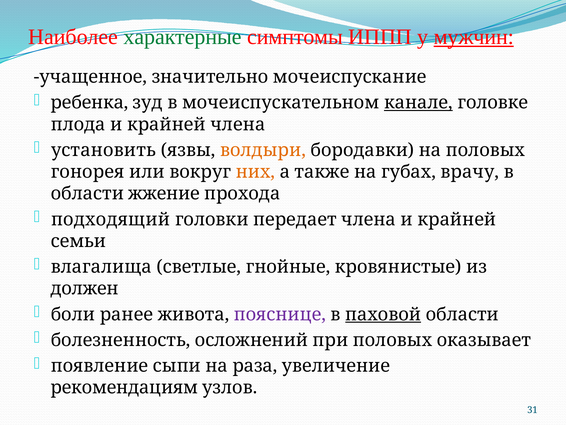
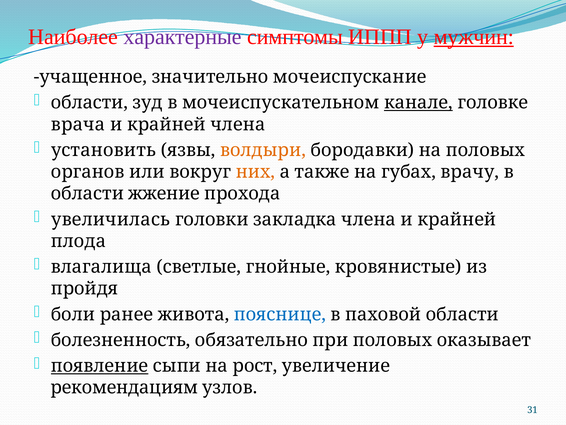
характерные colour: green -> purple (183, 37)
ребенка: ребенка -> области (89, 103)
плода: плода -> врача (78, 124)
гонорея: гонорея -> органов (88, 172)
подходящий: подходящий -> увеличилась (111, 219)
передает: передает -> закладка (295, 219)
семьи: семьи -> плода (78, 241)
должен: должен -> пройдя (85, 288)
пояснице colour: purple -> blue (280, 314)
паховой underline: present -> none (383, 314)
осложнений: осложнений -> обязательно (251, 340)
появление underline: none -> present (100, 366)
раза: раза -> рост (255, 366)
